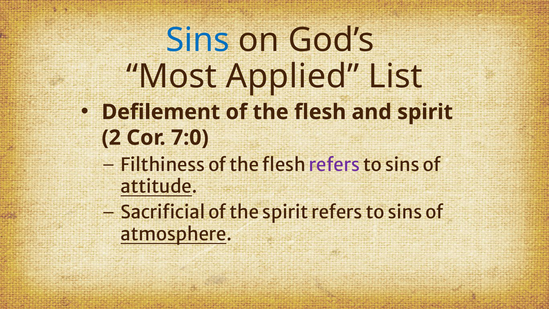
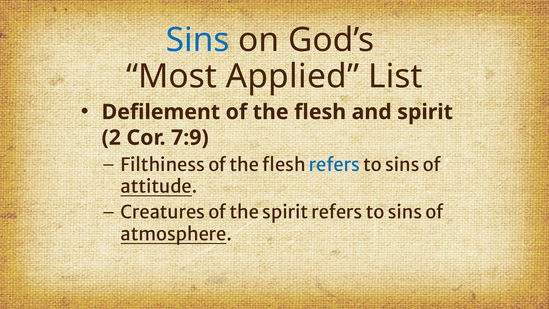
7:0: 7:0 -> 7:9 (190, 138)
refers colour: purple -> blue (334, 165)
Sacrificial: Sacrificial -> Creatures (163, 212)
